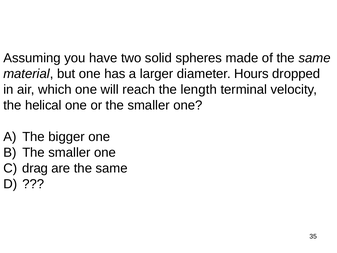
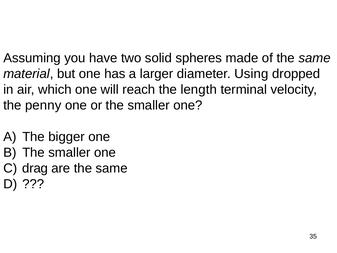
Hours: Hours -> Using (251, 74)
helical: helical -> penny (43, 105)
